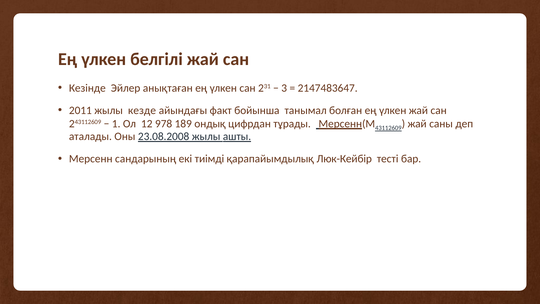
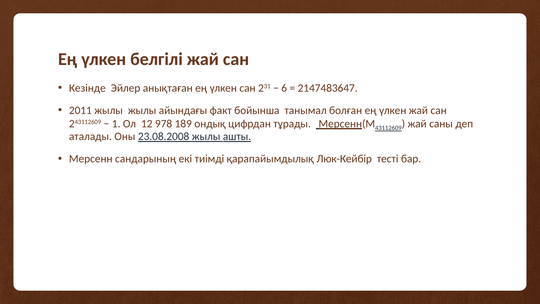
3: 3 -> 6 (284, 88)
жылы кезде: кезде -> жылы (142, 110)
